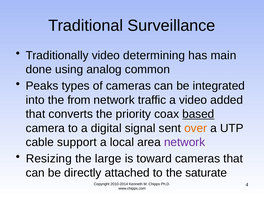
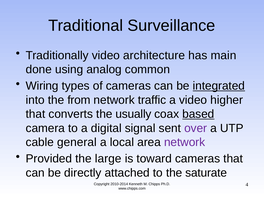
determining: determining -> architecture (154, 55)
Peaks: Peaks -> Wiring (42, 86)
integrated underline: none -> present (219, 86)
added: added -> higher (227, 100)
priority: priority -> usually (133, 114)
over colour: orange -> purple (196, 128)
support: support -> general (77, 142)
Resizing: Resizing -> Provided (49, 159)
